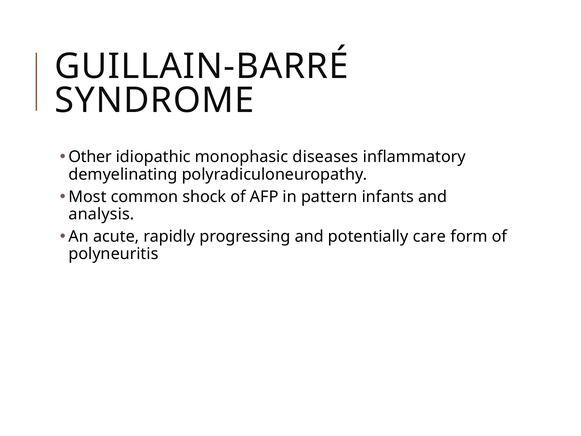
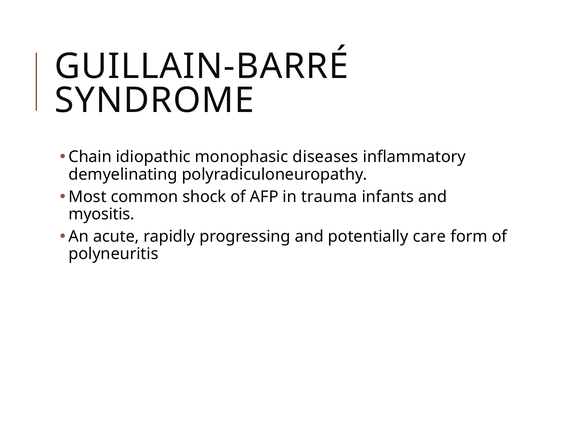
Other: Other -> Chain (90, 157)
pattern: pattern -> trauma (329, 197)
analysis: analysis -> myositis (102, 214)
